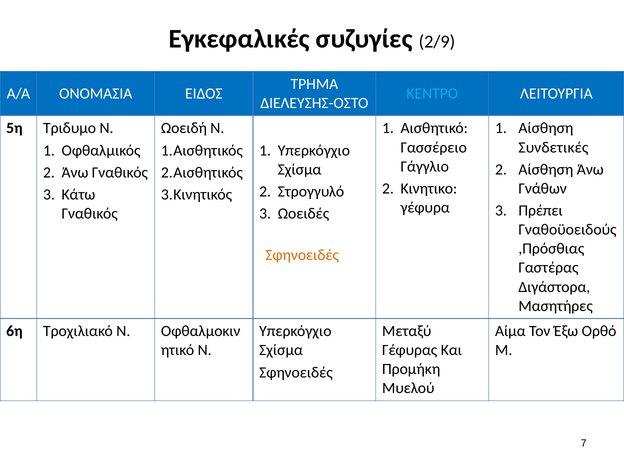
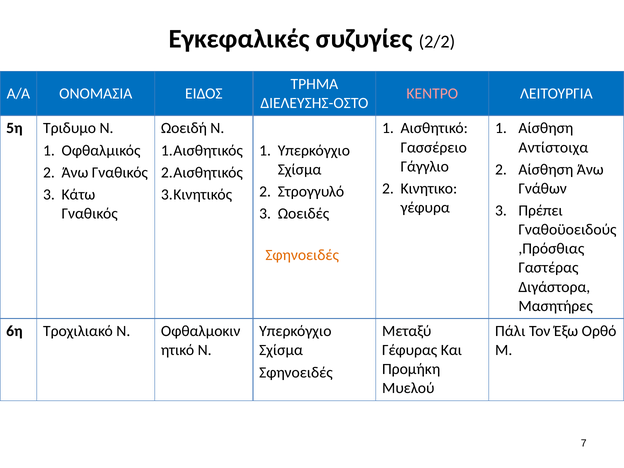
2/9: 2/9 -> 2/2 (437, 42)
ΚΕΝΤΡΟ colour: light blue -> pink (432, 94)
Συνδετικές: Συνδετικές -> Αντίστοιχα (553, 147)
Αίμα: Αίμα -> Πάλι (510, 331)
